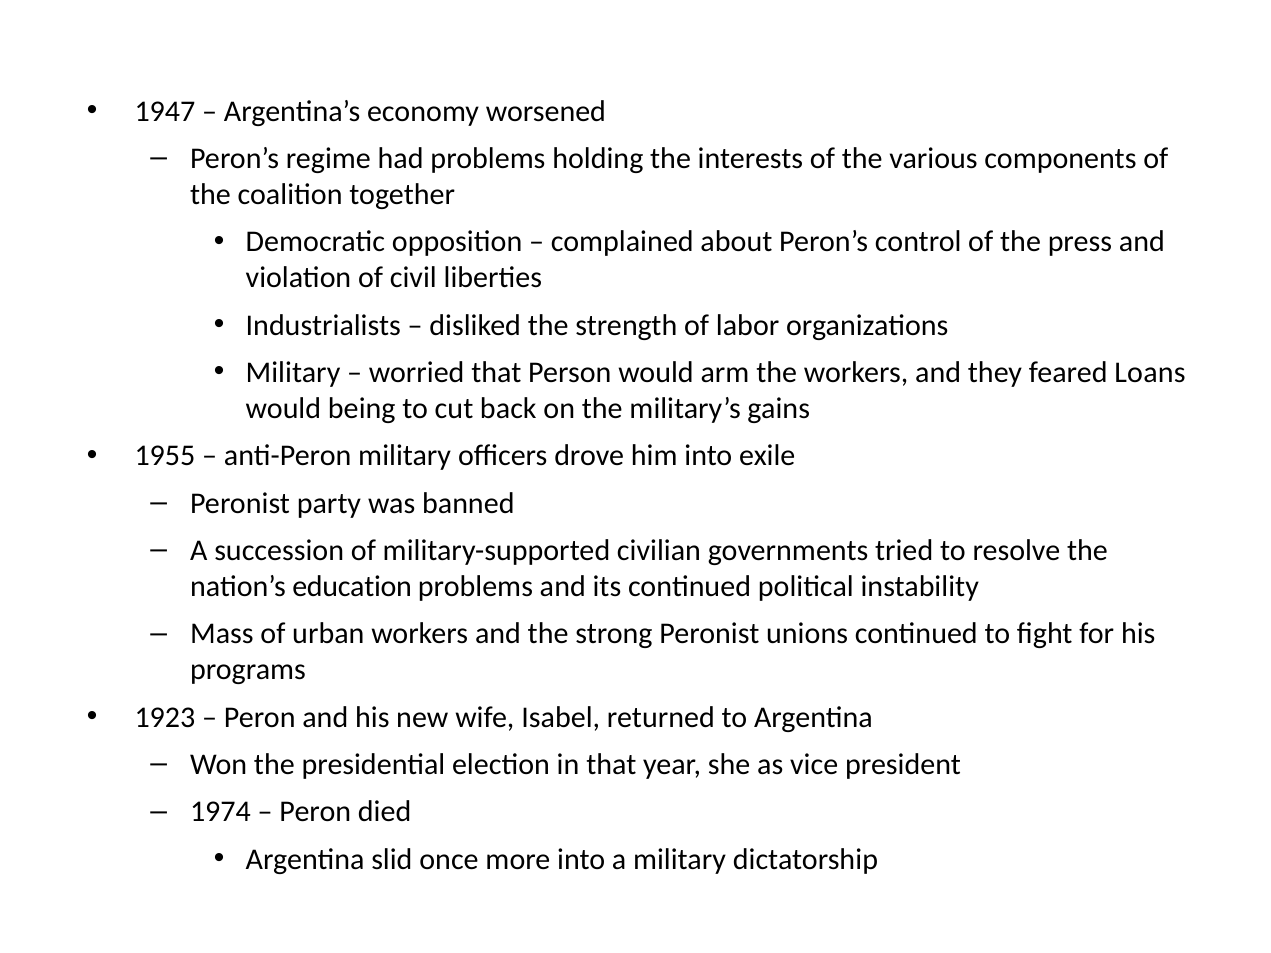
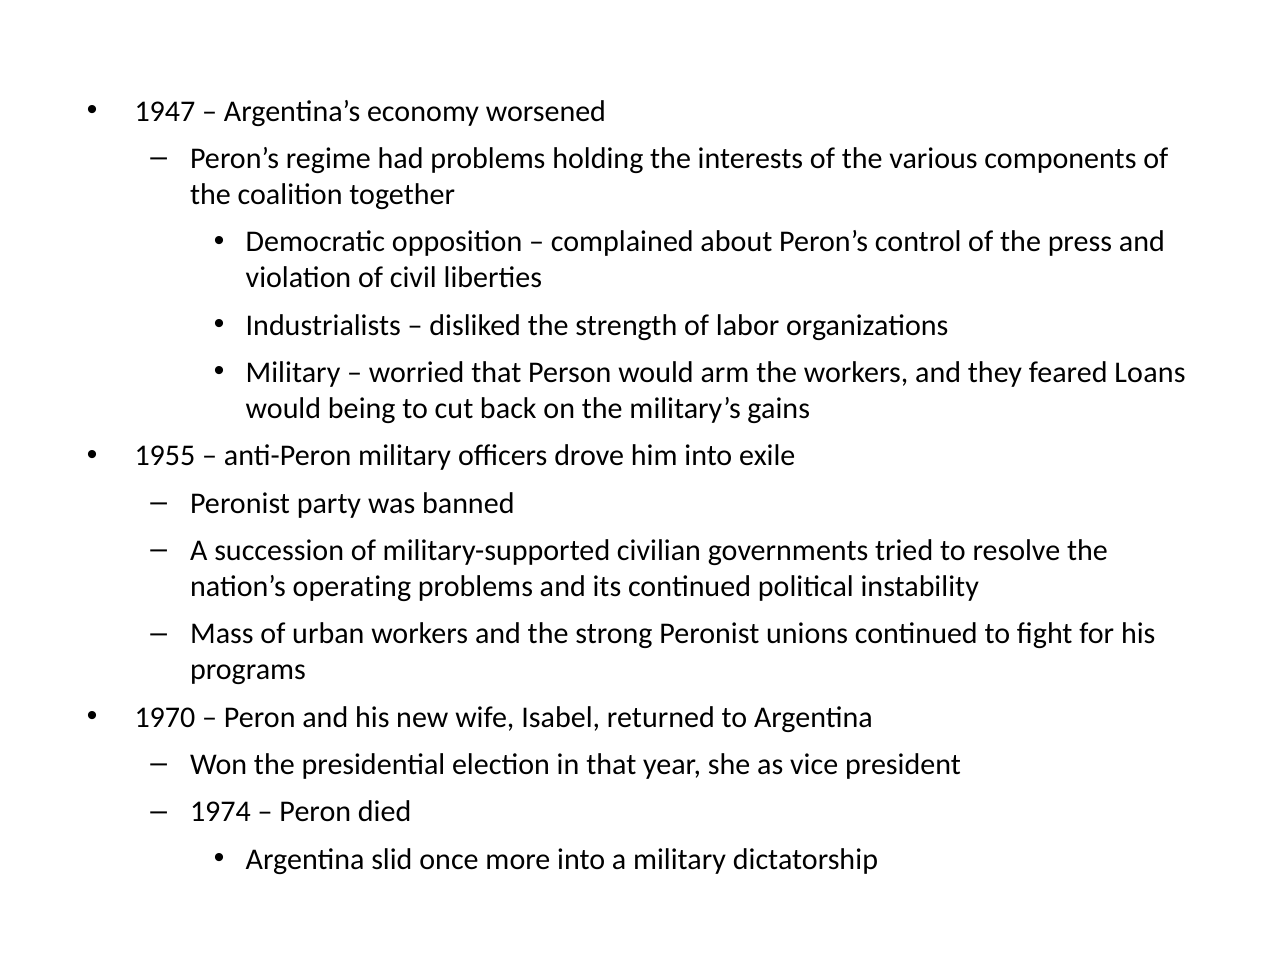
education: education -> operating (352, 587)
1923: 1923 -> 1970 (165, 717)
